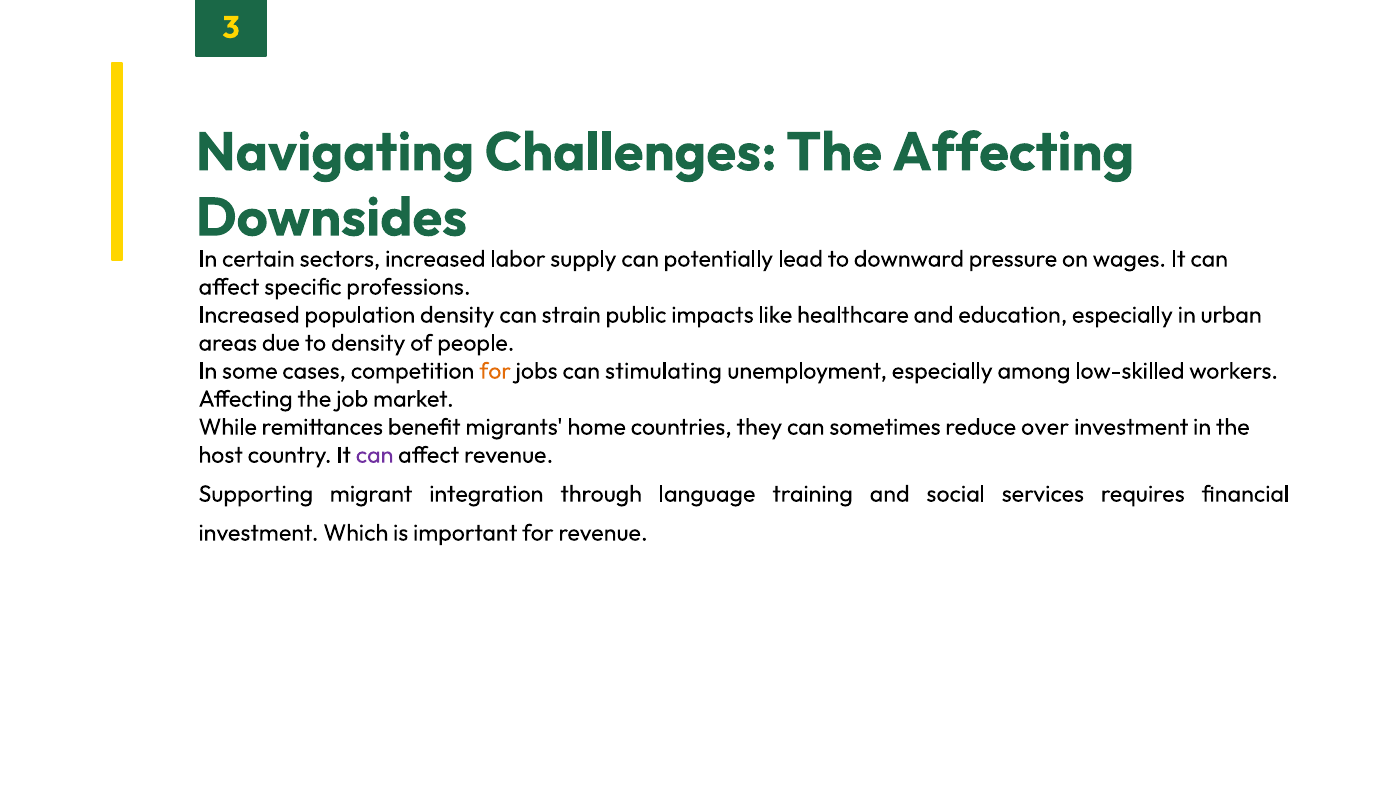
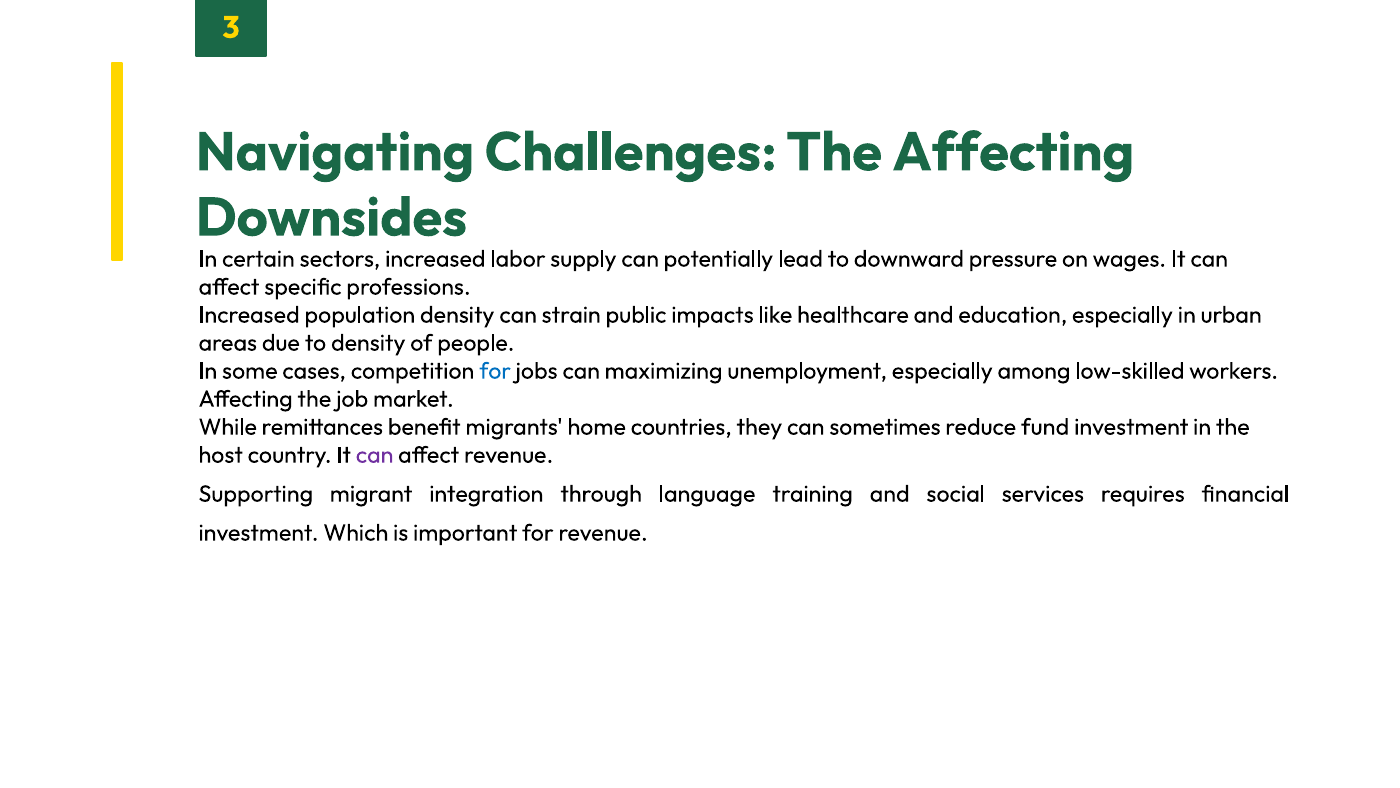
for colour: orange -> blue (495, 371)
stimulating: stimulating -> maximizing (664, 371)
over: over -> fund (1045, 427)
